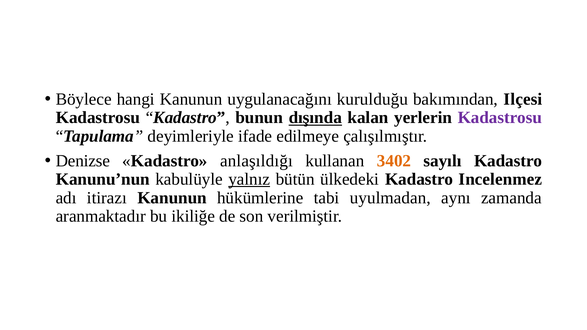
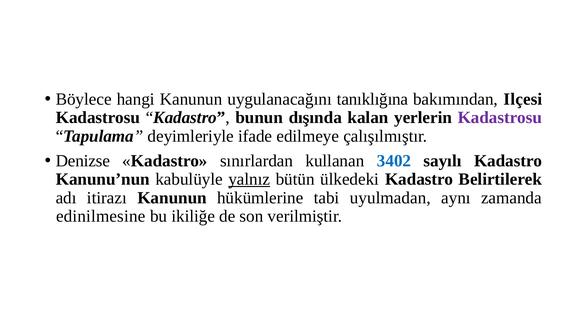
kurulduğu: kurulduğu -> tanıklığına (373, 99)
dışında underline: present -> none (315, 118)
anlaşıldığı: anlaşıldığı -> sınırlardan (257, 161)
3402 colour: orange -> blue (394, 161)
Incelenmez: Incelenmez -> Belirtilerek (500, 179)
aranmaktadır: aranmaktadır -> edinilmesine (101, 216)
